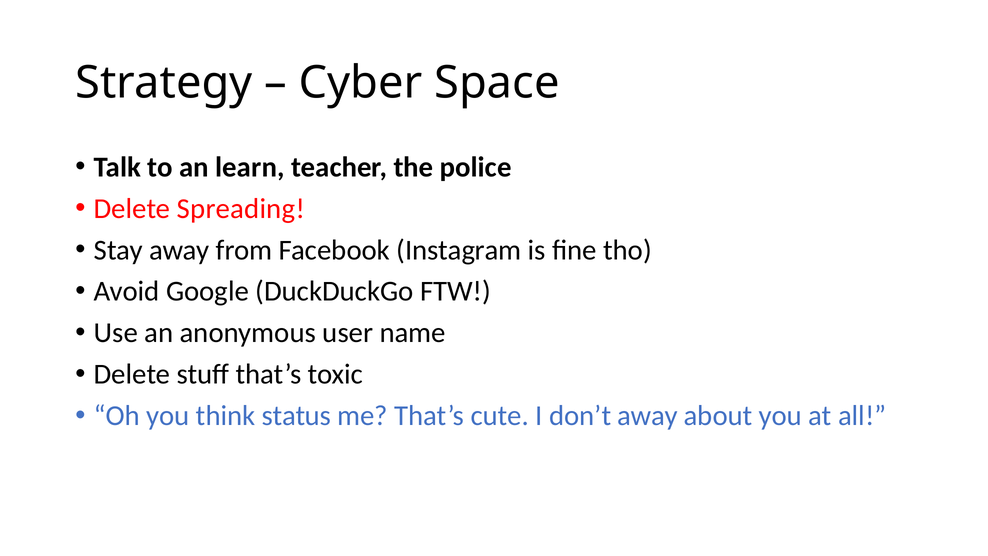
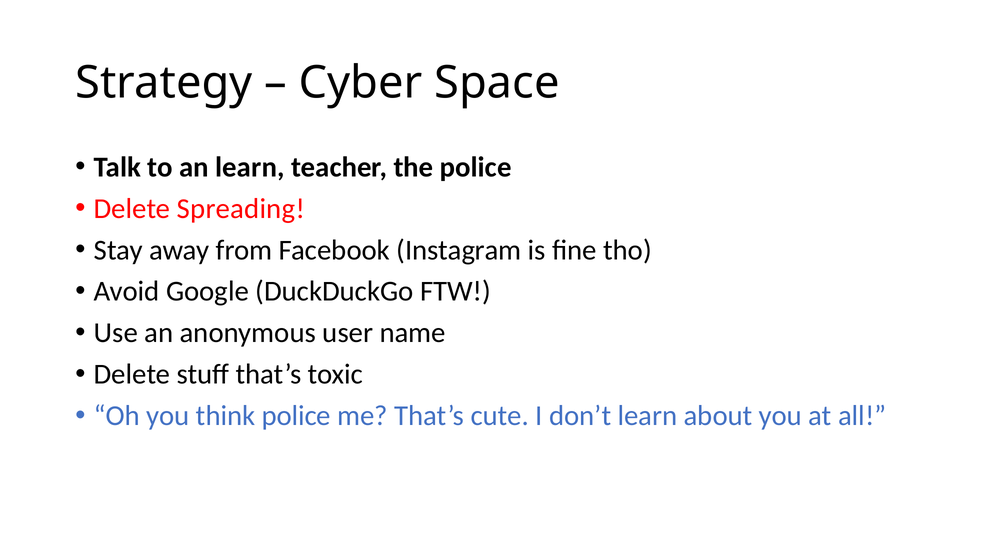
think status: status -> police (296, 416)
don’t away: away -> learn (647, 416)
